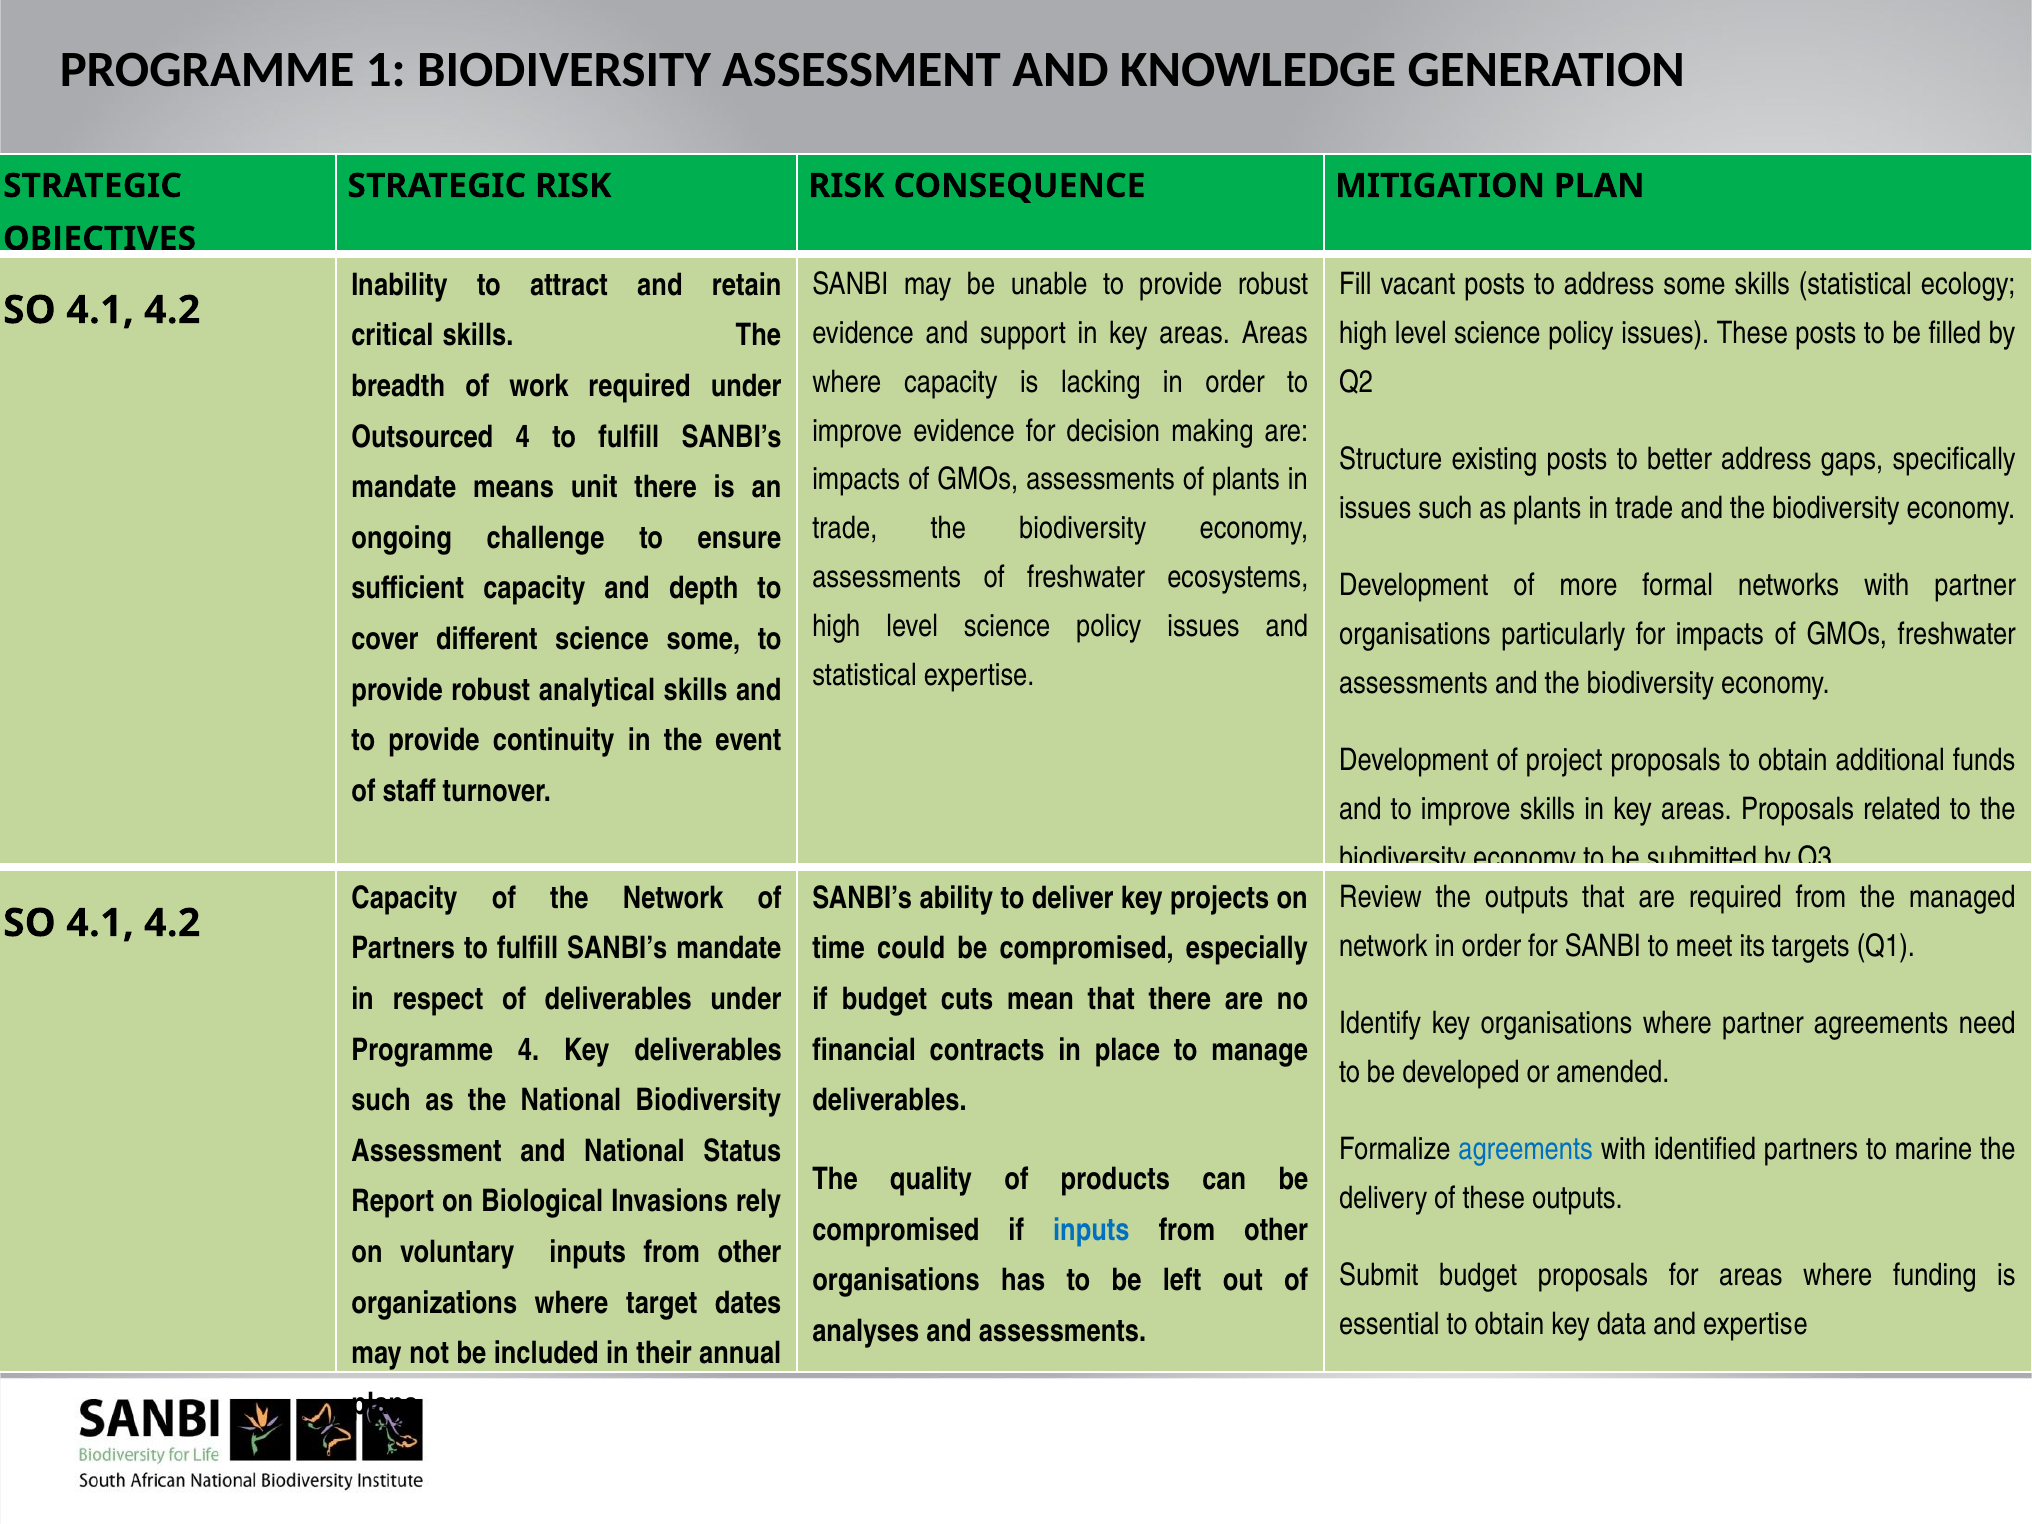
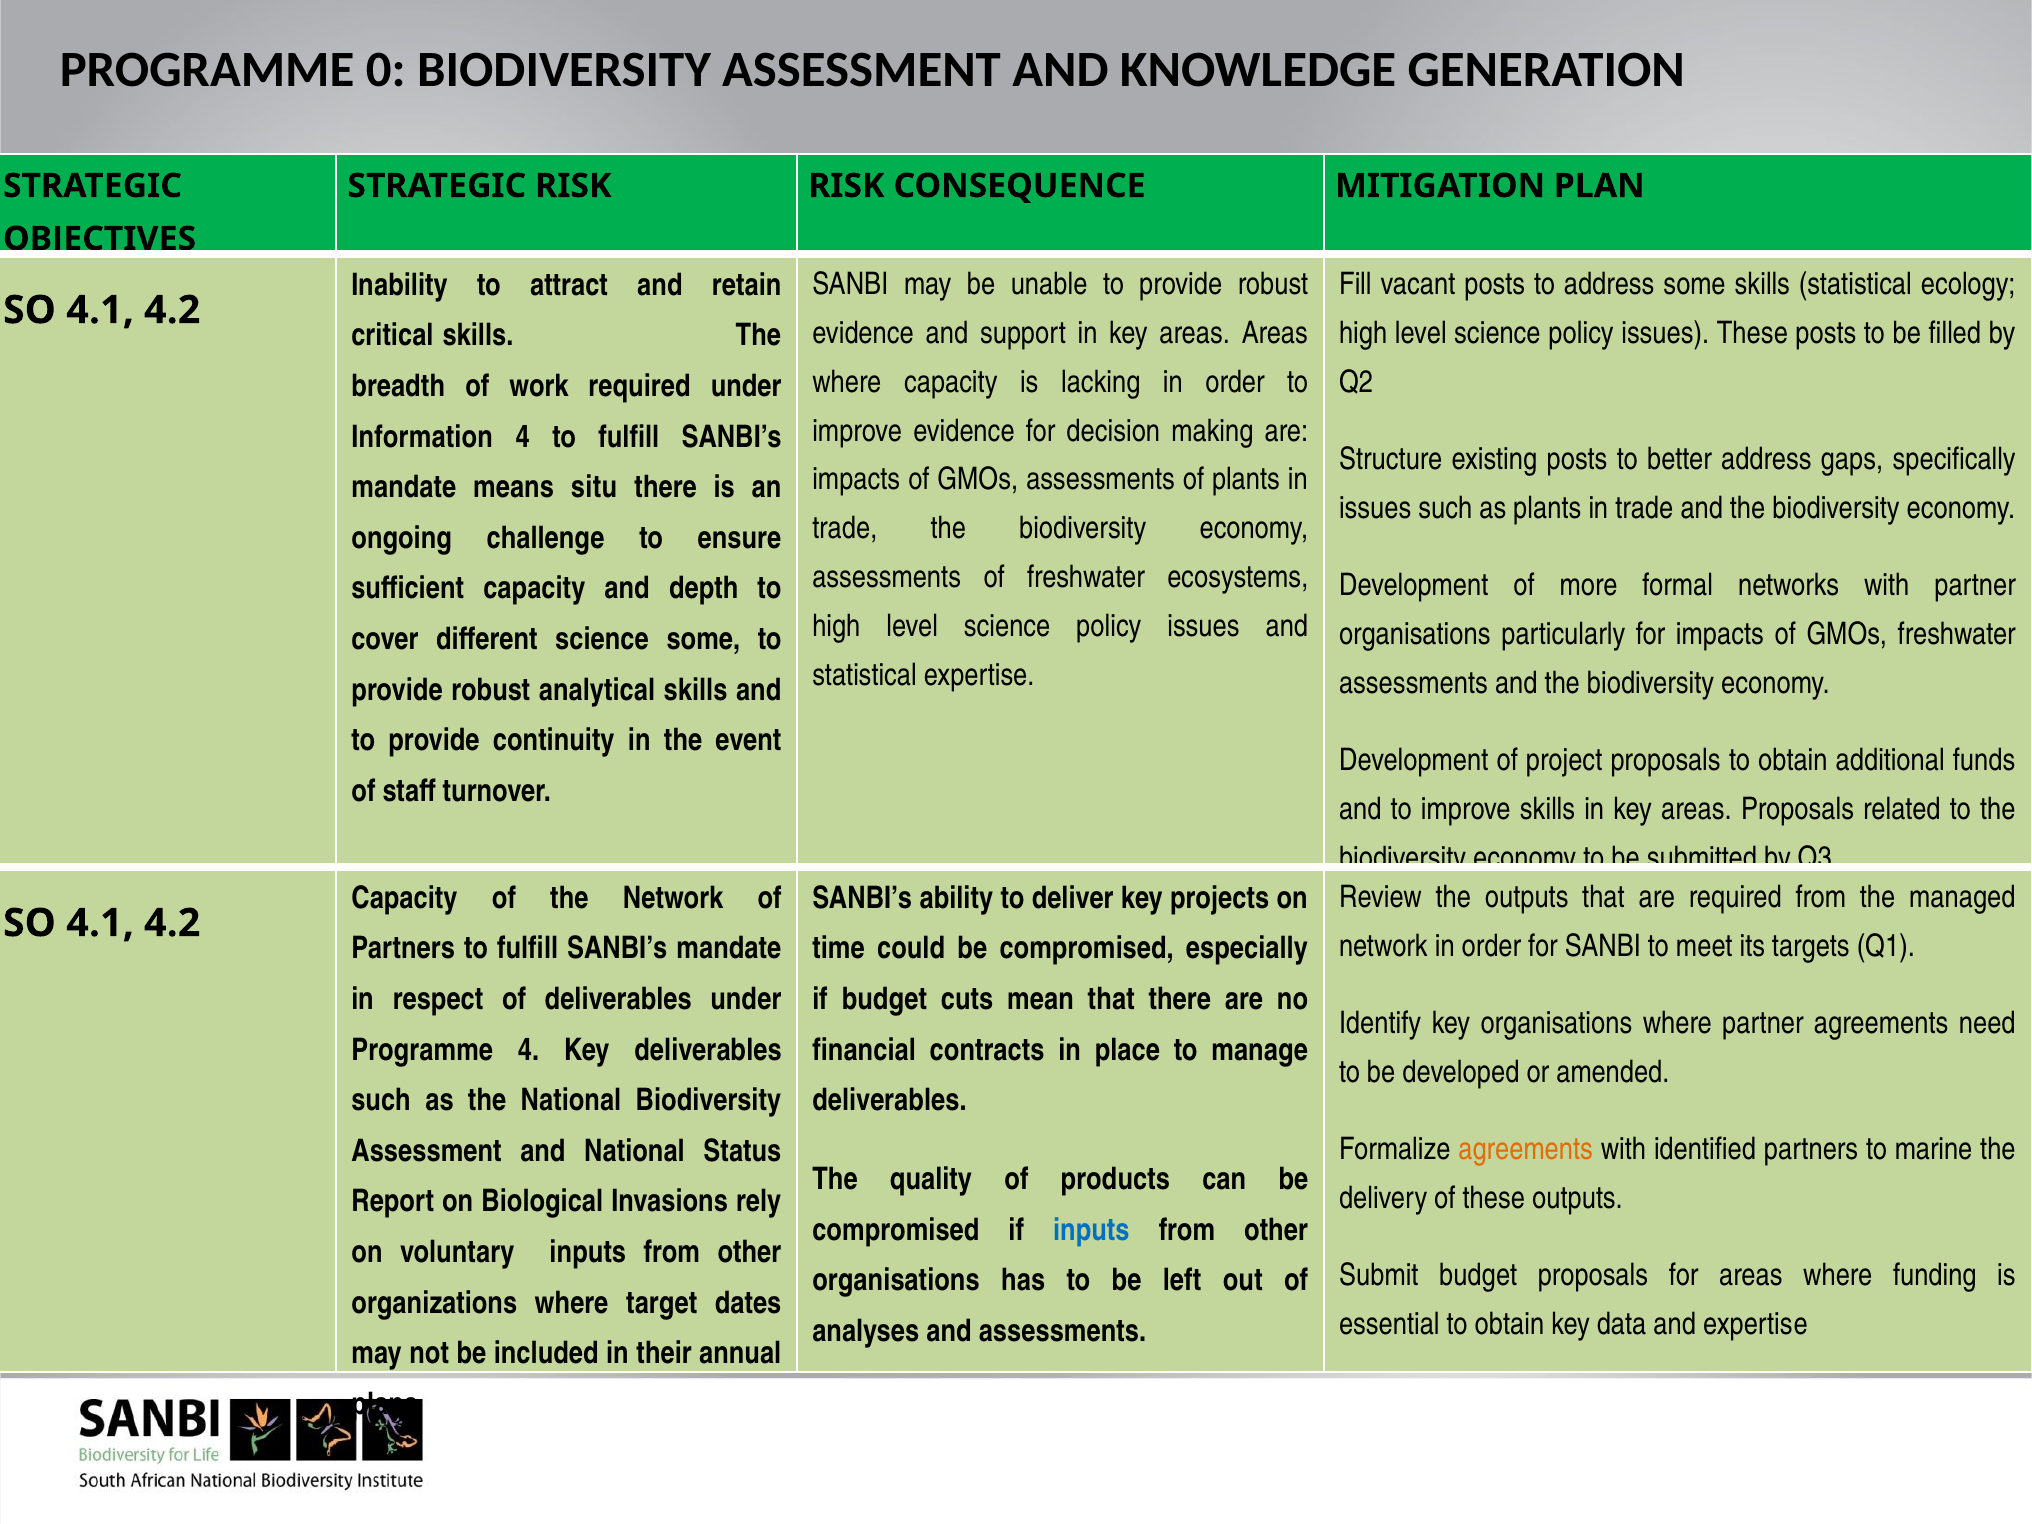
1: 1 -> 0 (386, 70)
Outsourced: Outsourced -> Information (422, 437)
unit: unit -> situ (594, 487)
agreements colour: blue -> orange (1526, 1149)
